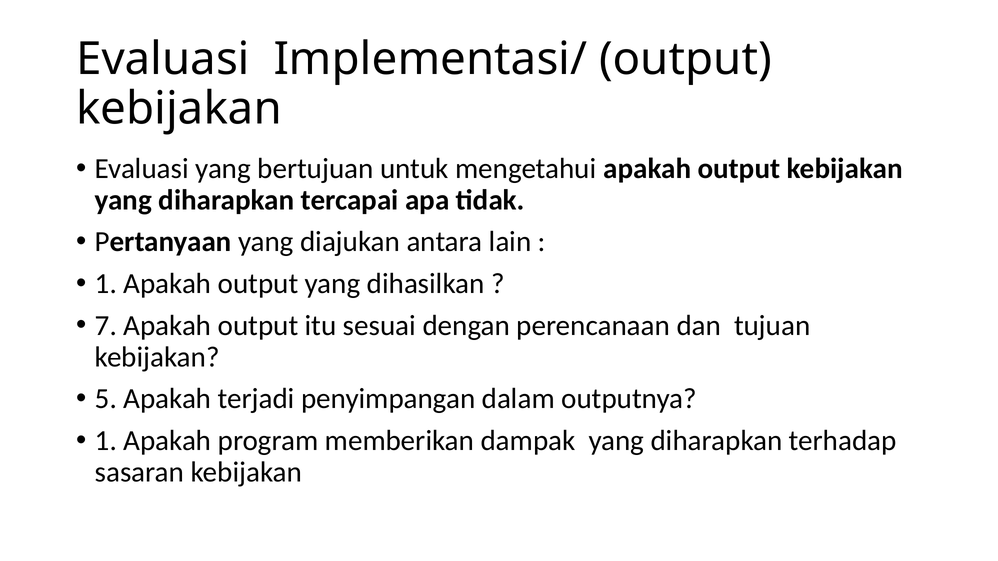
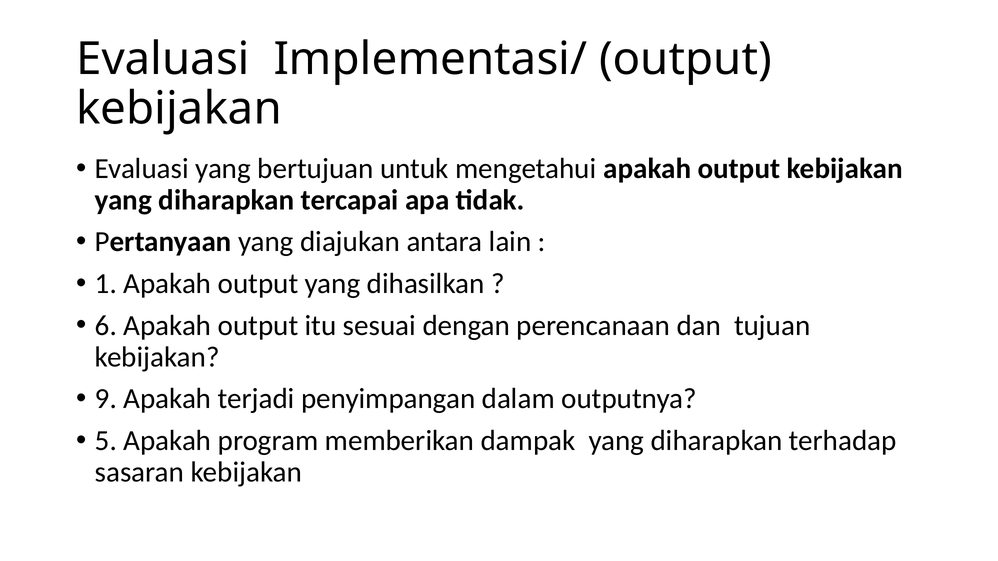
7: 7 -> 6 (106, 326)
5: 5 -> 9 (106, 399)
1: 1 -> 5 (106, 441)
